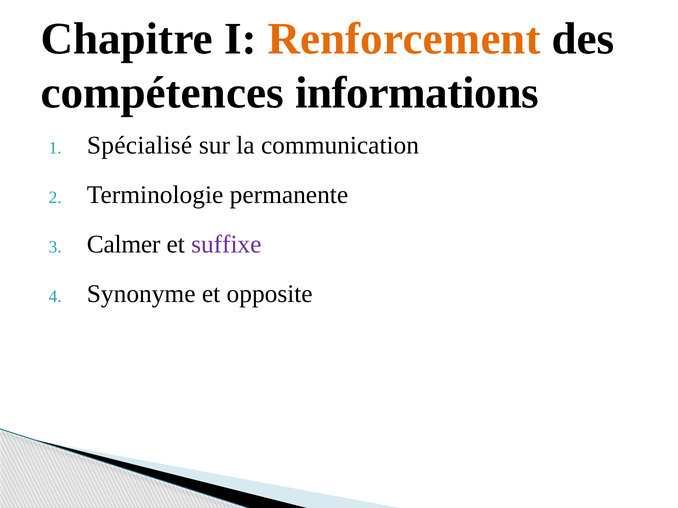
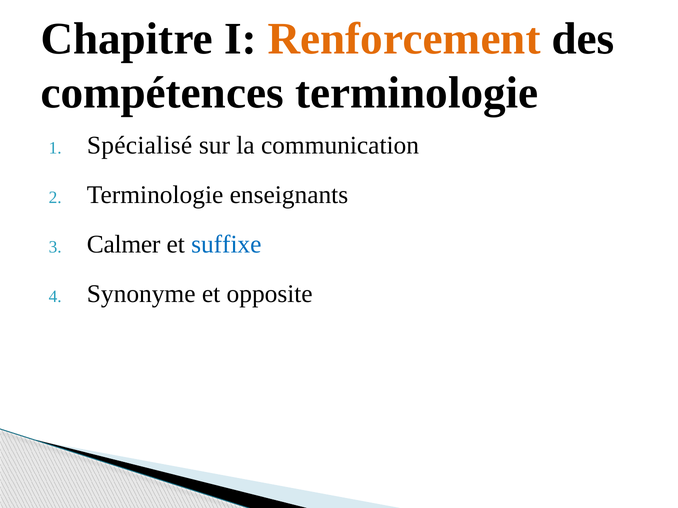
compétences informations: informations -> terminologie (417, 93)
permanente: permanente -> enseignants (289, 195)
suffixe colour: purple -> blue (226, 245)
